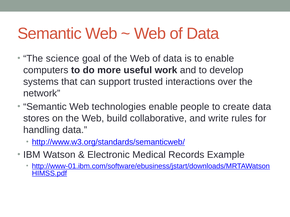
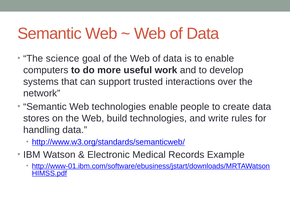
build collaborative: collaborative -> technologies (158, 119)
